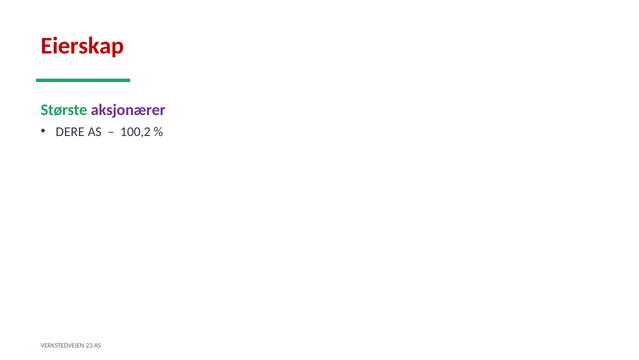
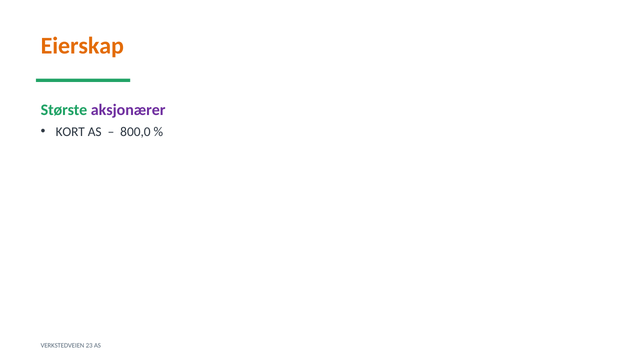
Eierskap colour: red -> orange (82, 46)
DERE: DERE -> KORT (70, 131)
100,2: 100,2 -> 800,0 (135, 131)
